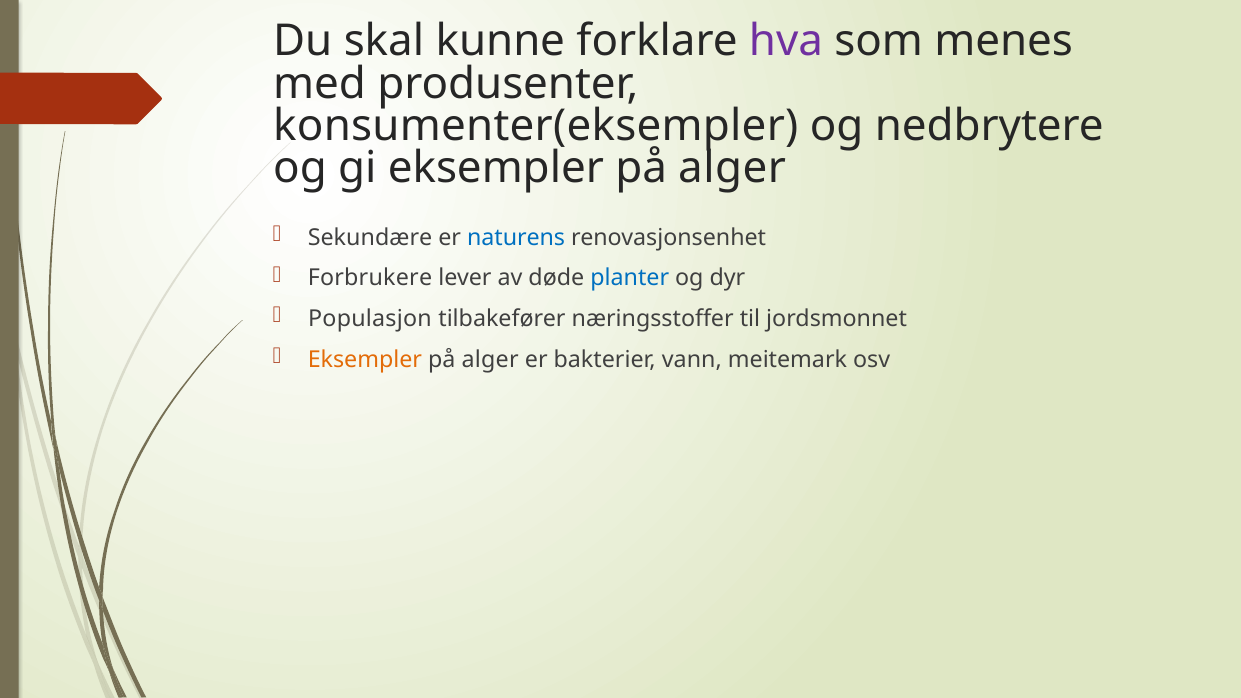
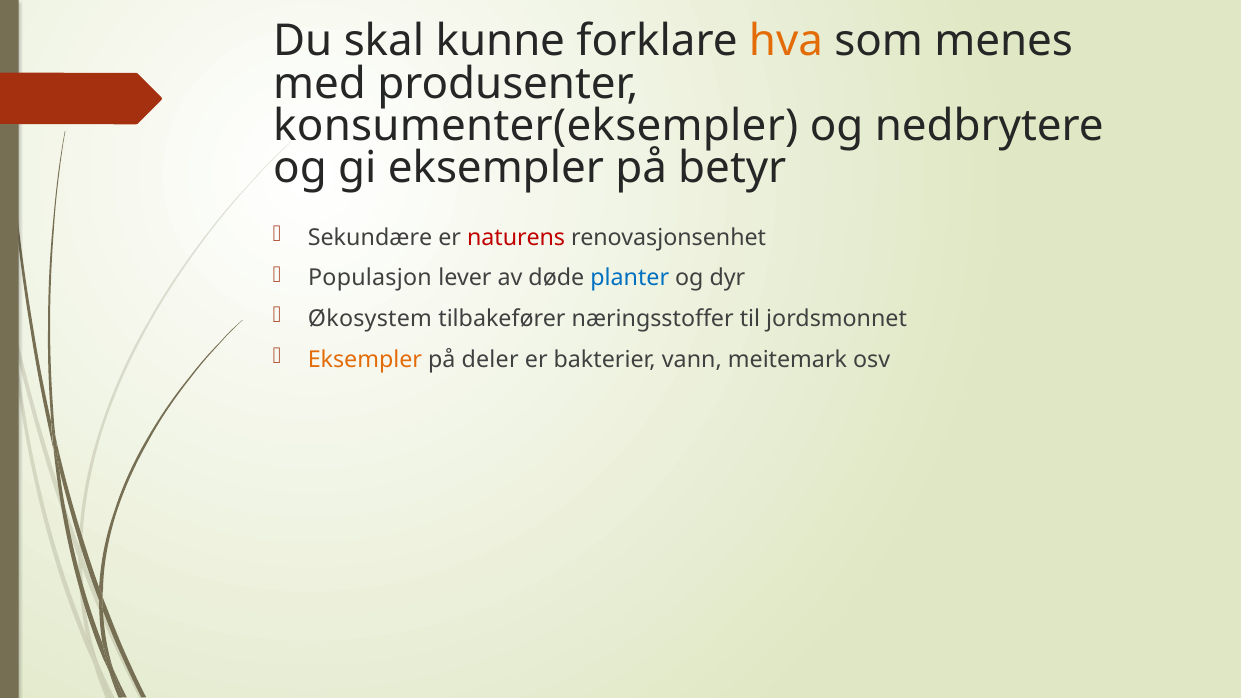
hva colour: purple -> orange (786, 41)
gi eksempler på alger: alger -> betyr (732, 168)
naturens colour: blue -> red (516, 237)
Forbrukere: Forbrukere -> Populasjon (370, 278)
Populasjon: Populasjon -> Økosystem (370, 319)
alger: alger -> deler (490, 360)
